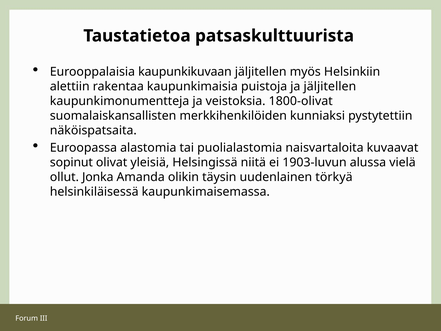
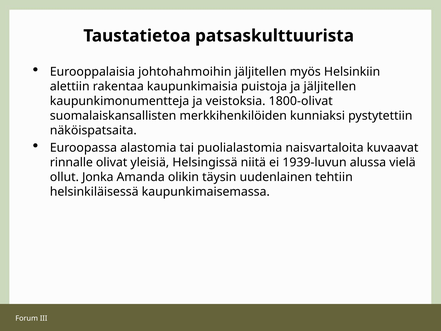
kaupunkikuvaan: kaupunkikuvaan -> johtohahmoihin (185, 72)
sopinut: sopinut -> rinnalle (71, 162)
1903-luvun: 1903-luvun -> 1939-luvun (315, 162)
törkyä: törkyä -> tehtiin (334, 177)
